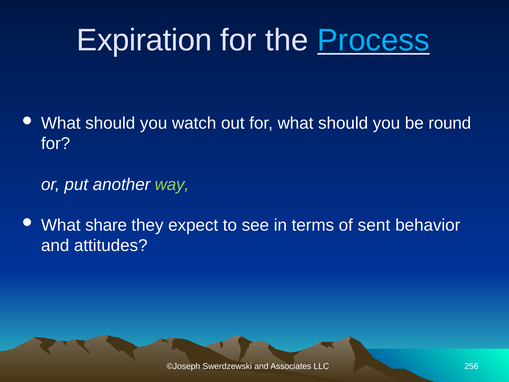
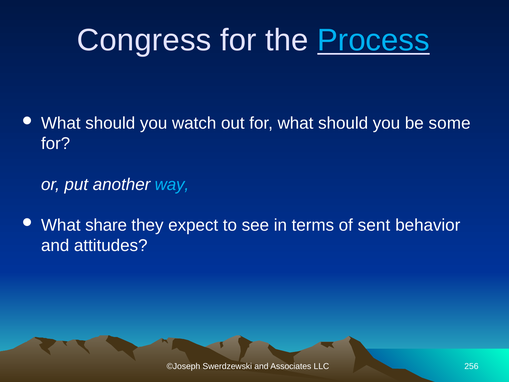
Expiration: Expiration -> Congress (144, 40)
round: round -> some (450, 123)
way colour: light green -> light blue (172, 184)
